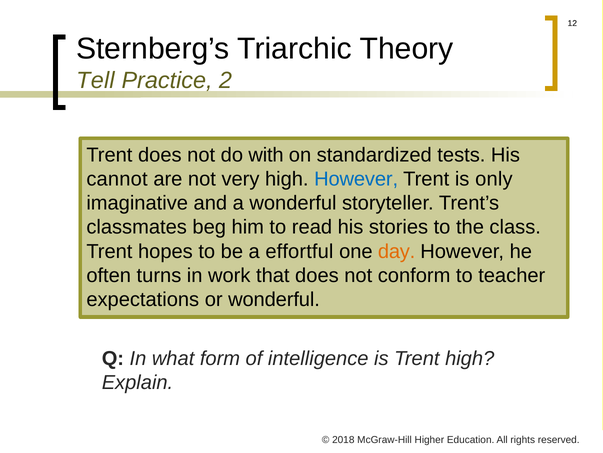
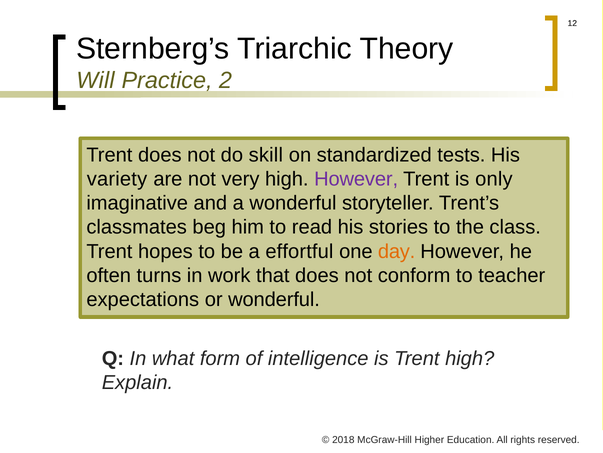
Tell: Tell -> Will (95, 81)
with: with -> skill (266, 155)
cannot: cannot -> variety (117, 179)
However colour: blue -> purple (356, 179)
